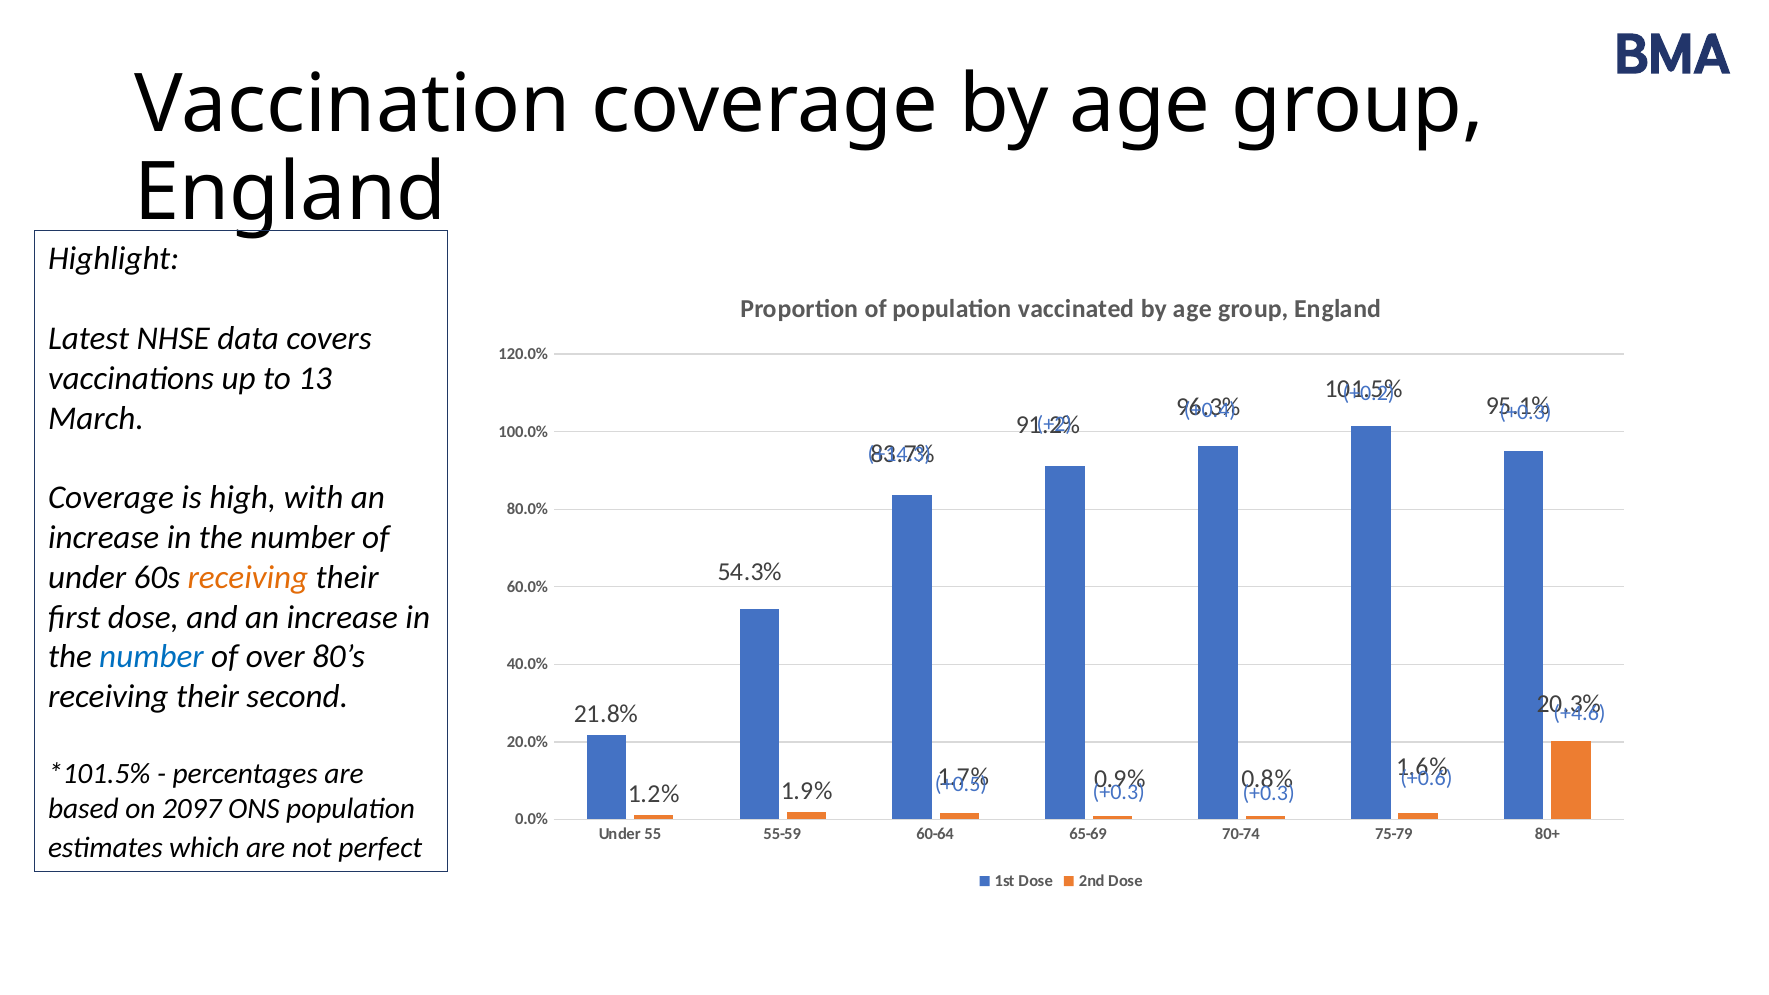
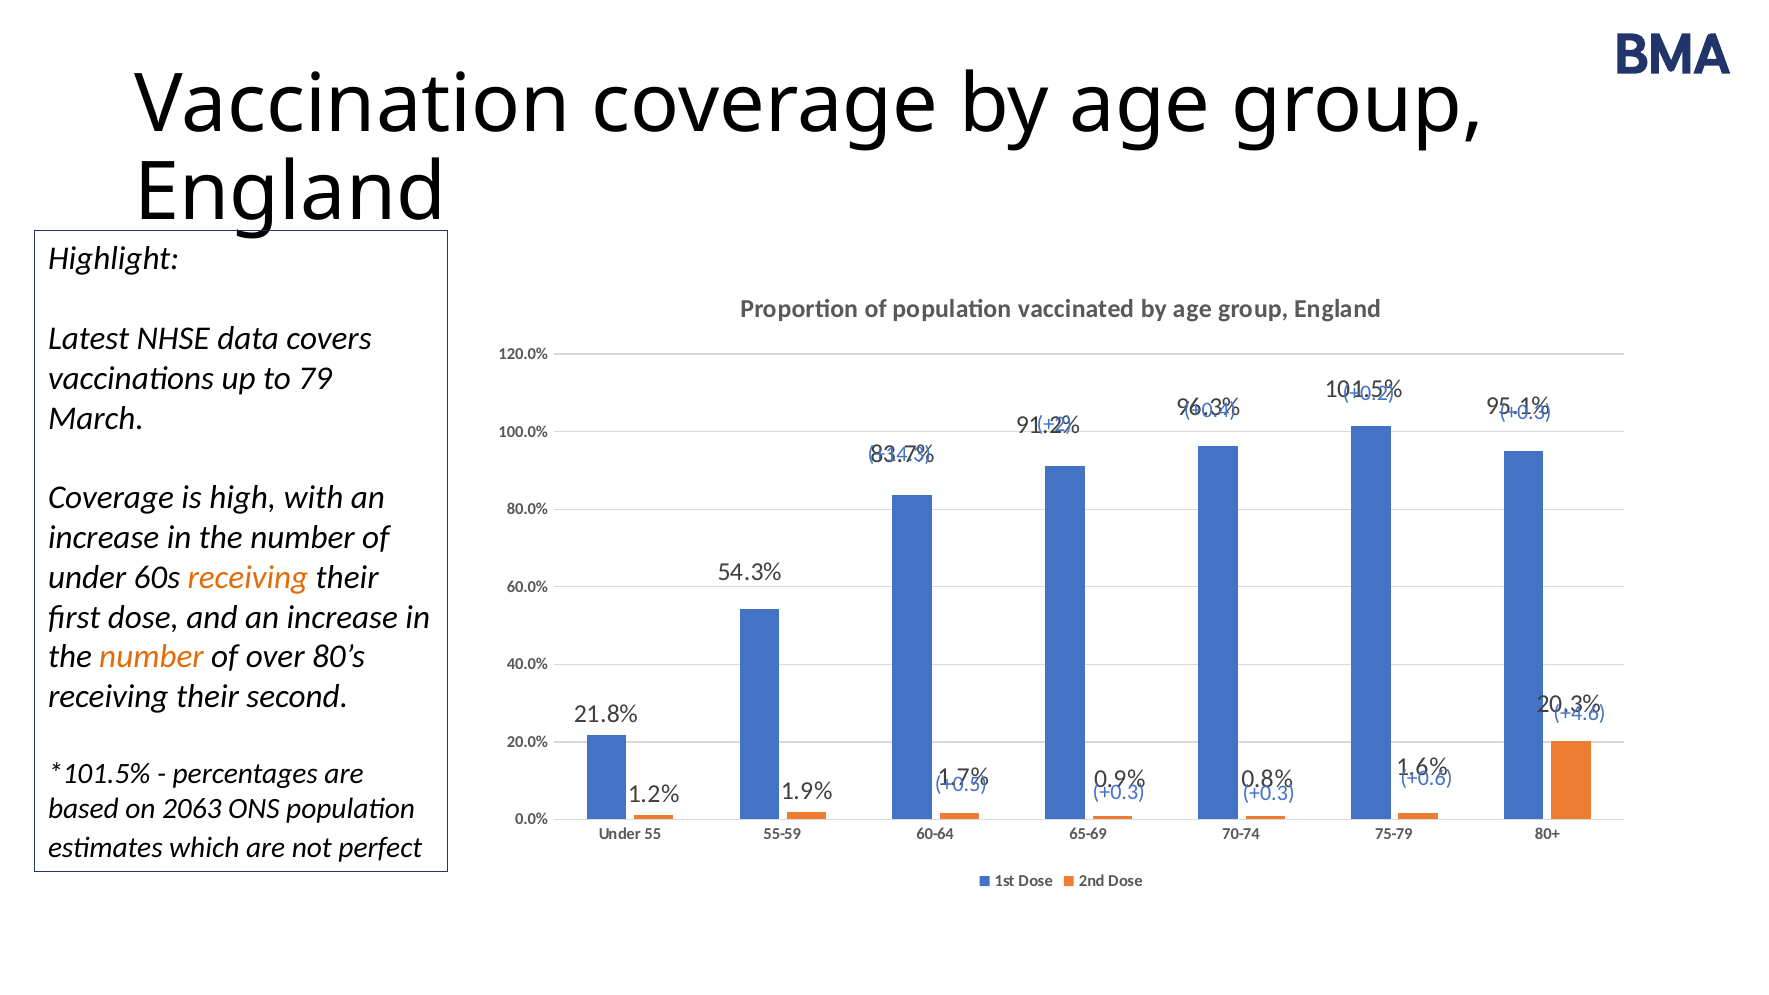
13: 13 -> 79 (315, 378)
number colour: blue -> orange (152, 657)
2097: 2097 -> 2063 (192, 809)
